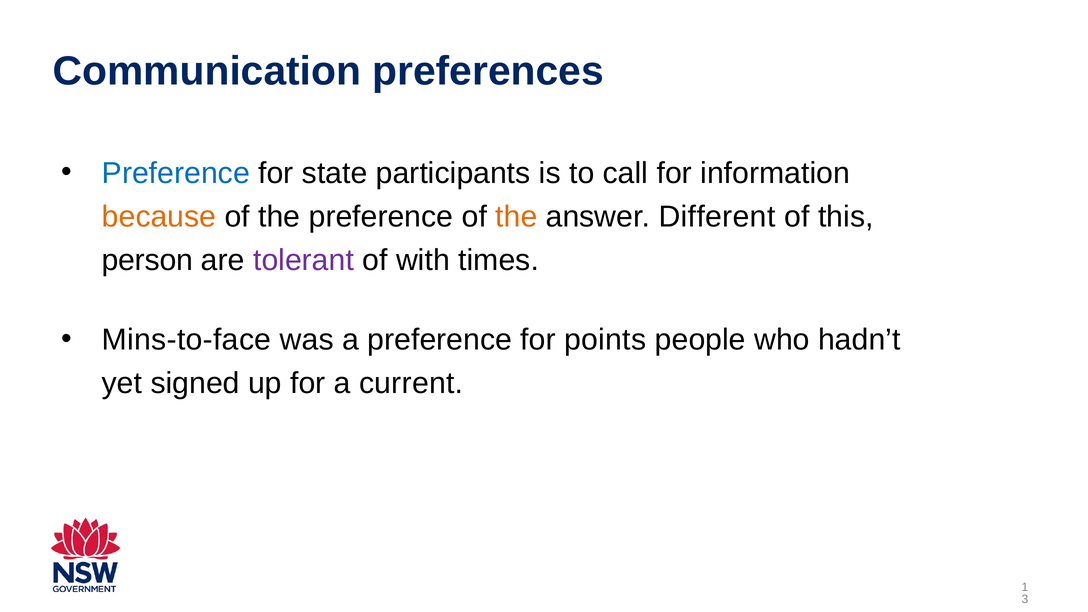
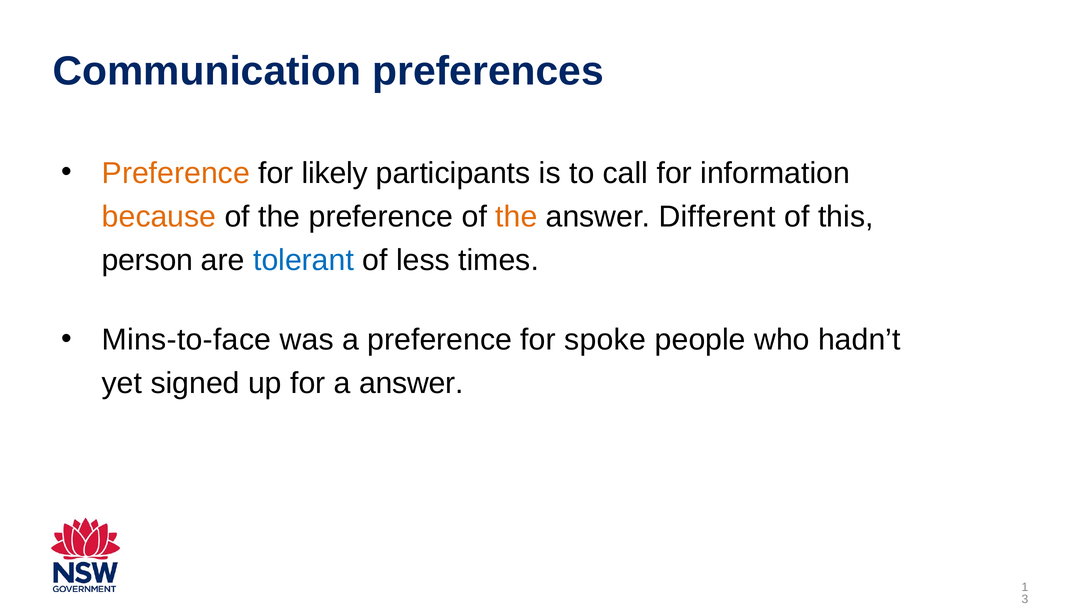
Preference colour: blue -> orange (176, 173)
state: state -> likely (335, 173)
tolerant colour: purple -> blue (304, 260)
with: with -> less (423, 260)
points: points -> spoke (605, 340)
a current: current -> answer (411, 383)
